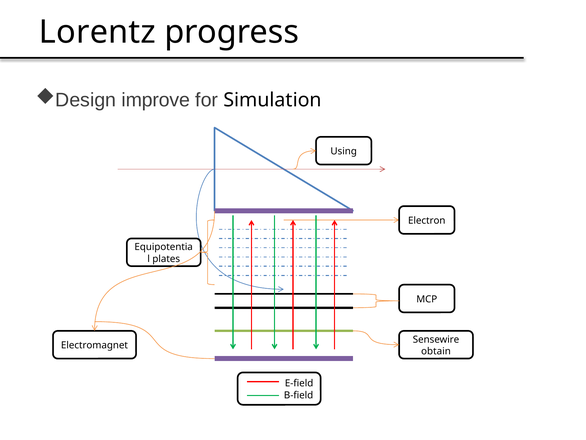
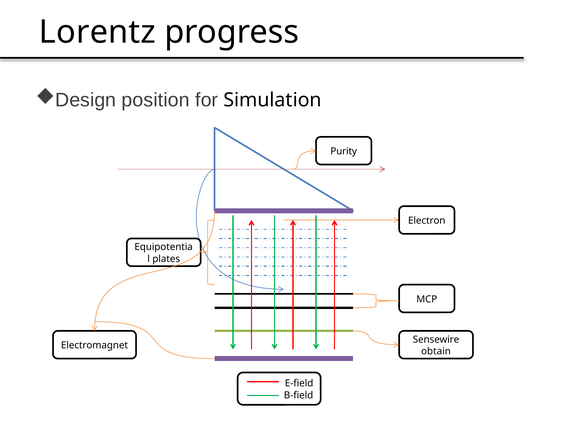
improve: improve -> position (156, 100)
Using: Using -> Purity (344, 151)
